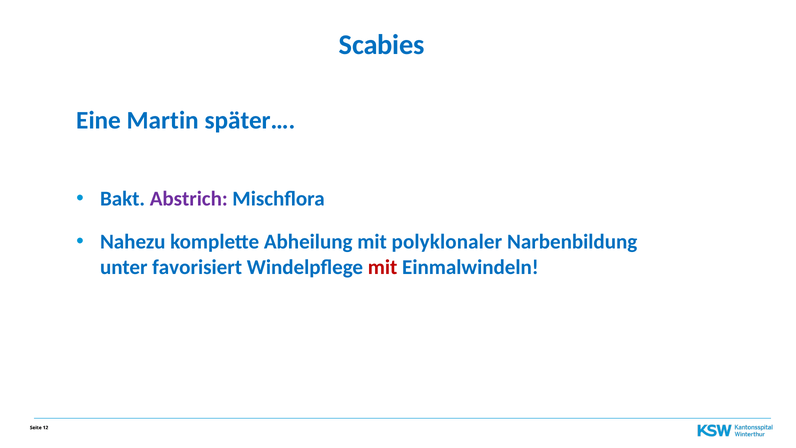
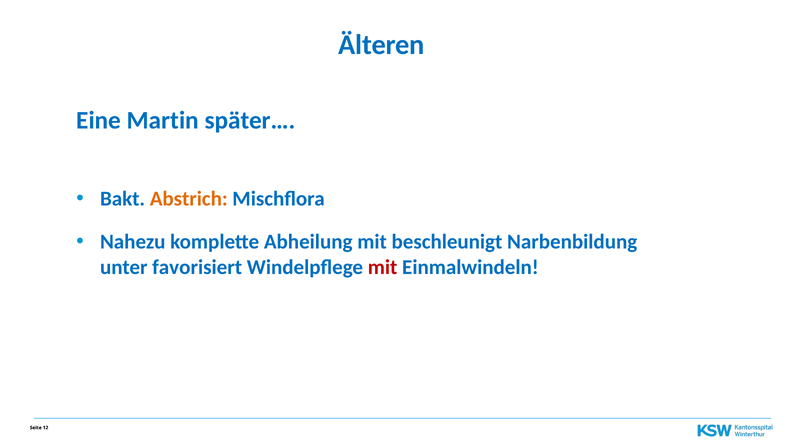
Scabies: Scabies -> Älteren (382, 45)
Abstrich colour: purple -> orange (189, 199)
polyklonaler: polyklonaler -> beschleunigt (447, 242)
